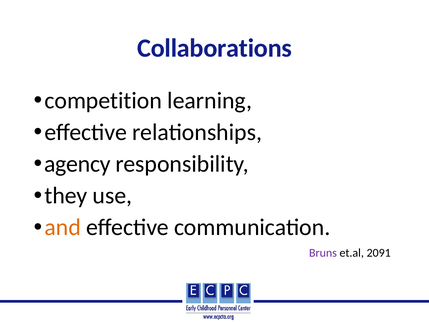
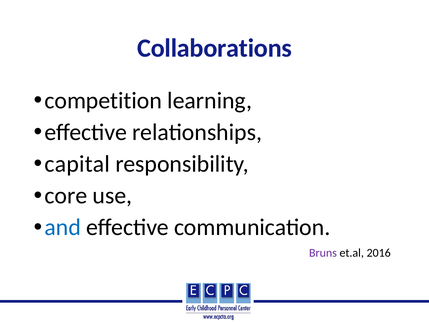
agency: agency -> capital (77, 164)
they: they -> core (66, 196)
and colour: orange -> blue (63, 227)
2091: 2091 -> 2016 (379, 253)
